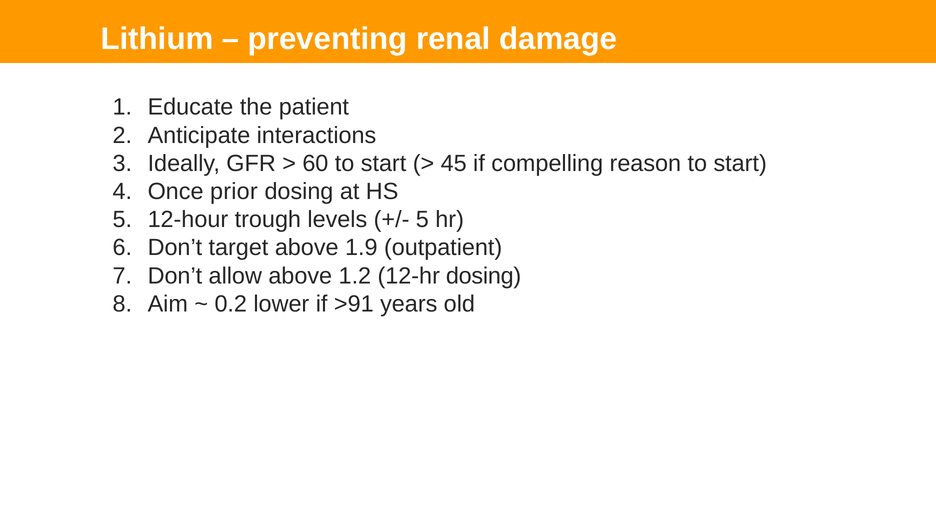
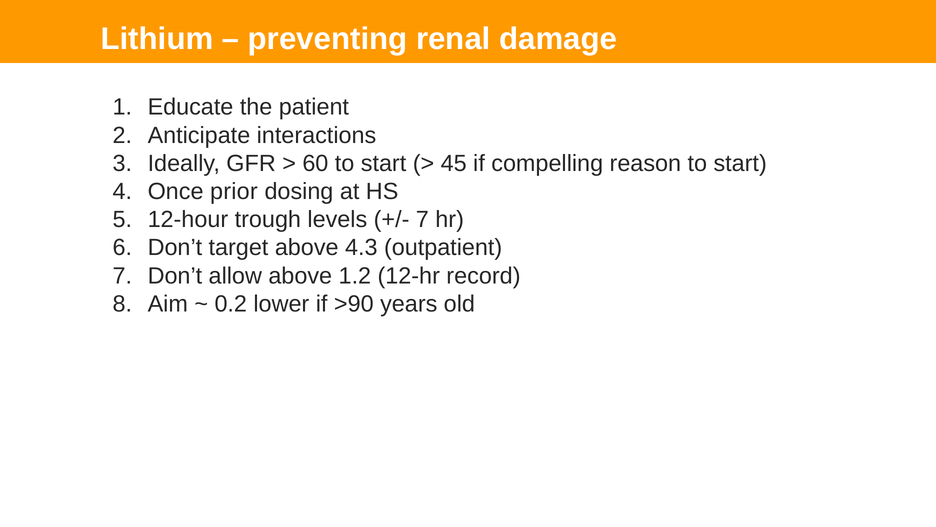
5: 5 -> 7 (422, 219)
1.9: 1.9 -> 4.3 (361, 248)
12-hr dosing: dosing -> record (483, 276)
>91: >91 -> >90 (354, 304)
